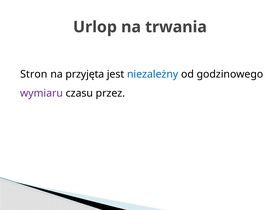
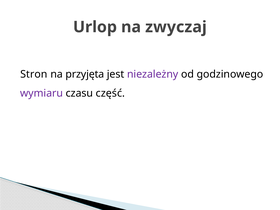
trwania: trwania -> zwyczaj (176, 27)
niezależny colour: blue -> purple (153, 74)
przez: przez -> część (110, 93)
